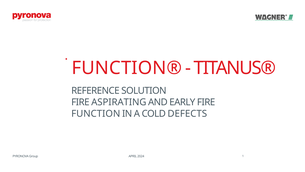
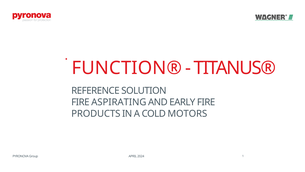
FUNCTION: FUNCTION -> PRODUCTS (96, 113)
DEFECTS: DEFECTS -> MOTORS (187, 113)
